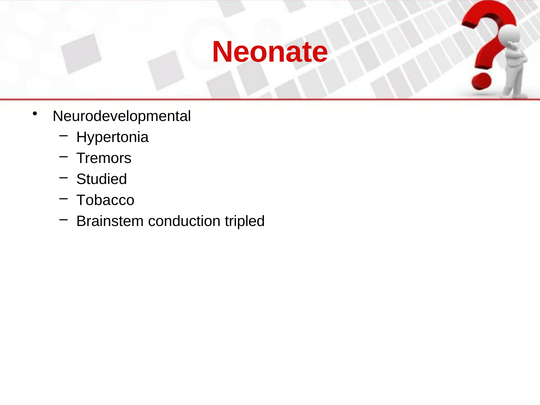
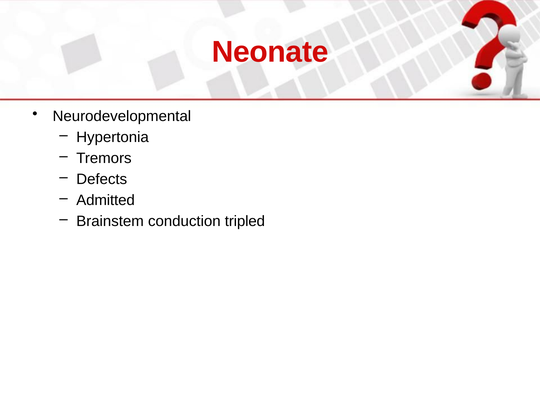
Studied: Studied -> Defects (102, 179)
Tobacco: Tobacco -> Admitted (106, 200)
